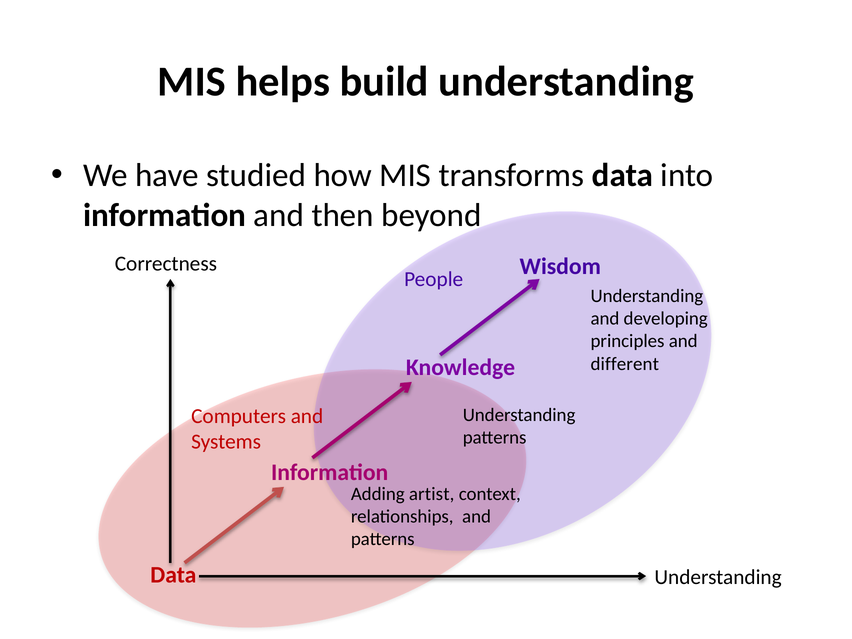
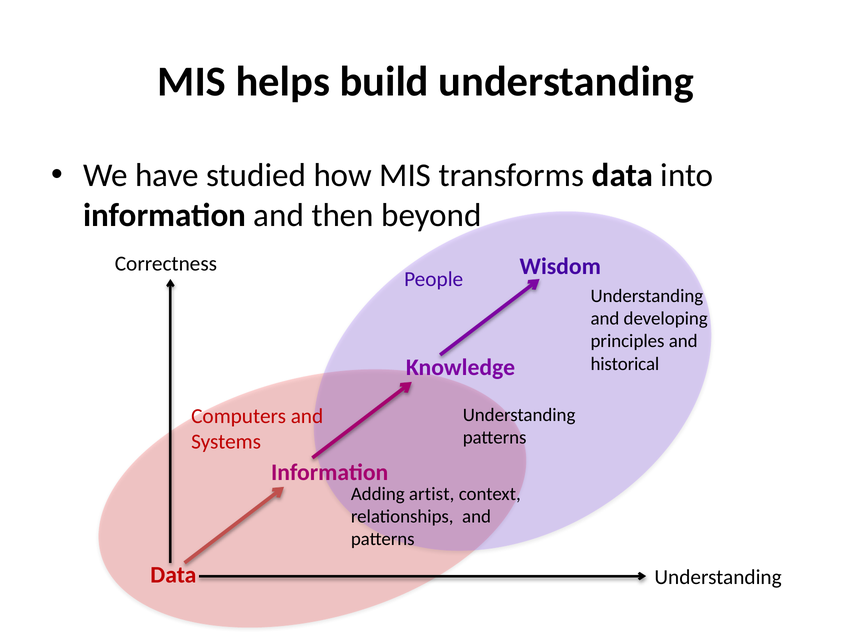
different: different -> historical (625, 364)
